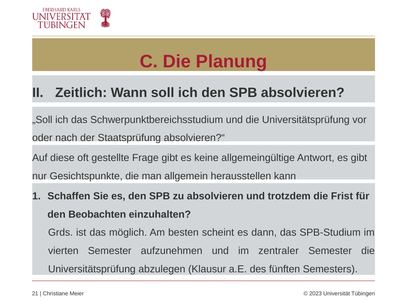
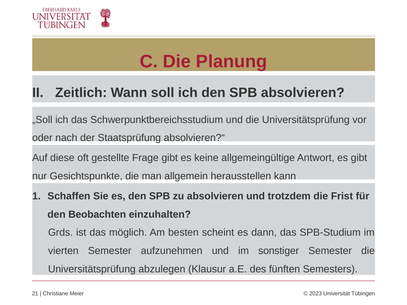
zentraler: zentraler -> sonstiger (279, 251)
